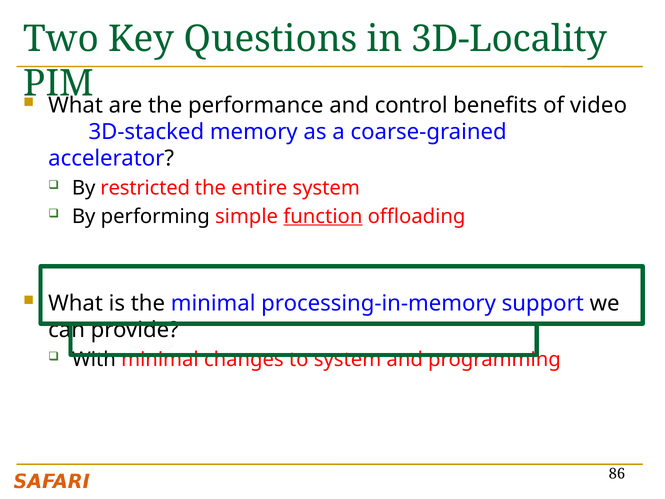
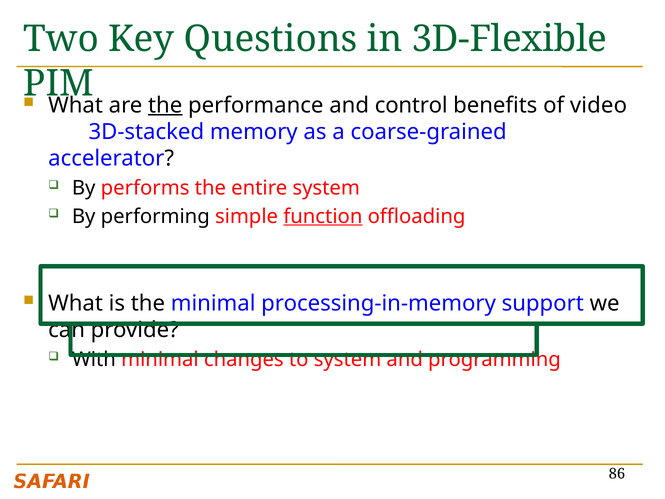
3D-Locality: 3D-Locality -> 3D-Flexible (509, 39)
the underline: none -> present (165, 105)
restricted: restricted -> performs (145, 188)
